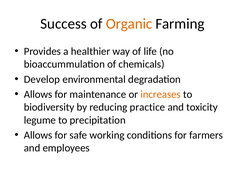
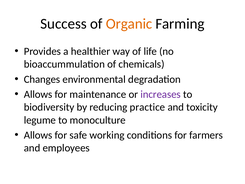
Develop: Develop -> Changes (42, 79)
increases colour: orange -> purple (161, 94)
precipitation: precipitation -> monoculture (98, 120)
